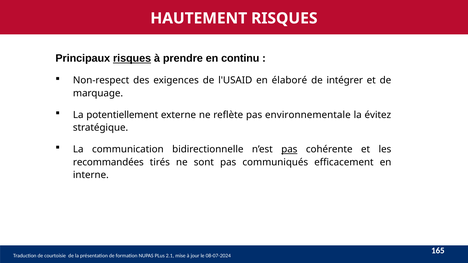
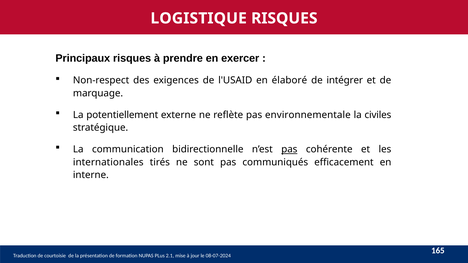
HAUTEMENT: HAUTEMENT -> LOGISTIQUE (199, 18)
risques underline: present -> none (132, 58)
continu: continu -> exercer (240, 58)
évitez: évitez -> civiles (378, 115)
recommandées: recommandées -> internationales (108, 162)
